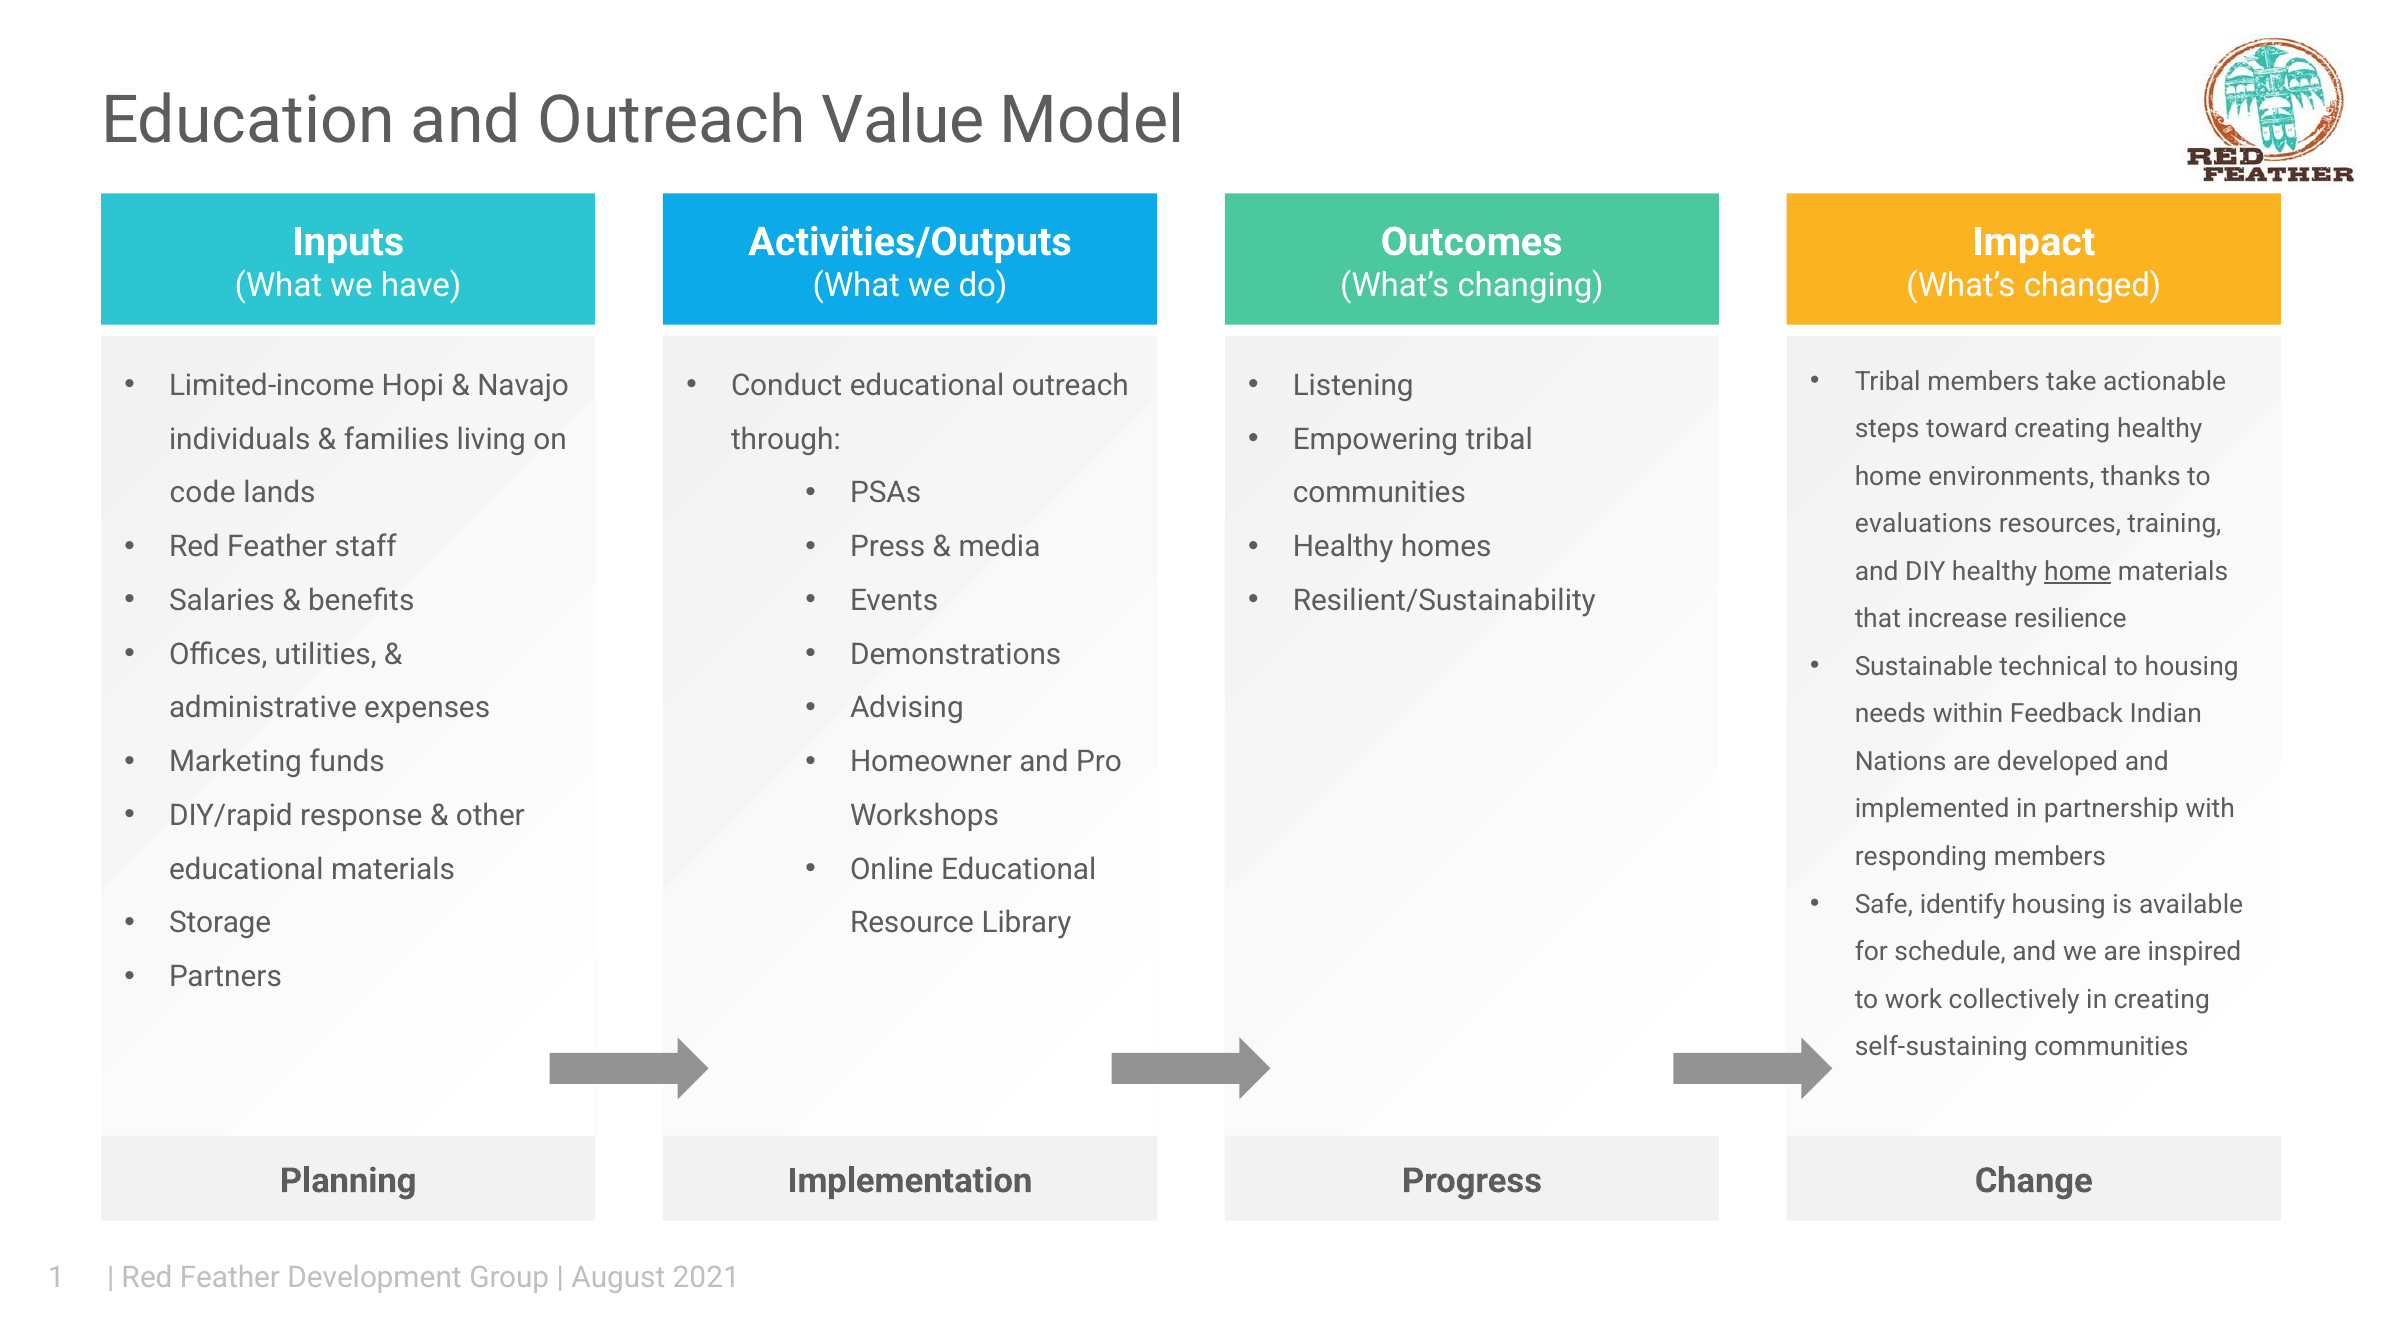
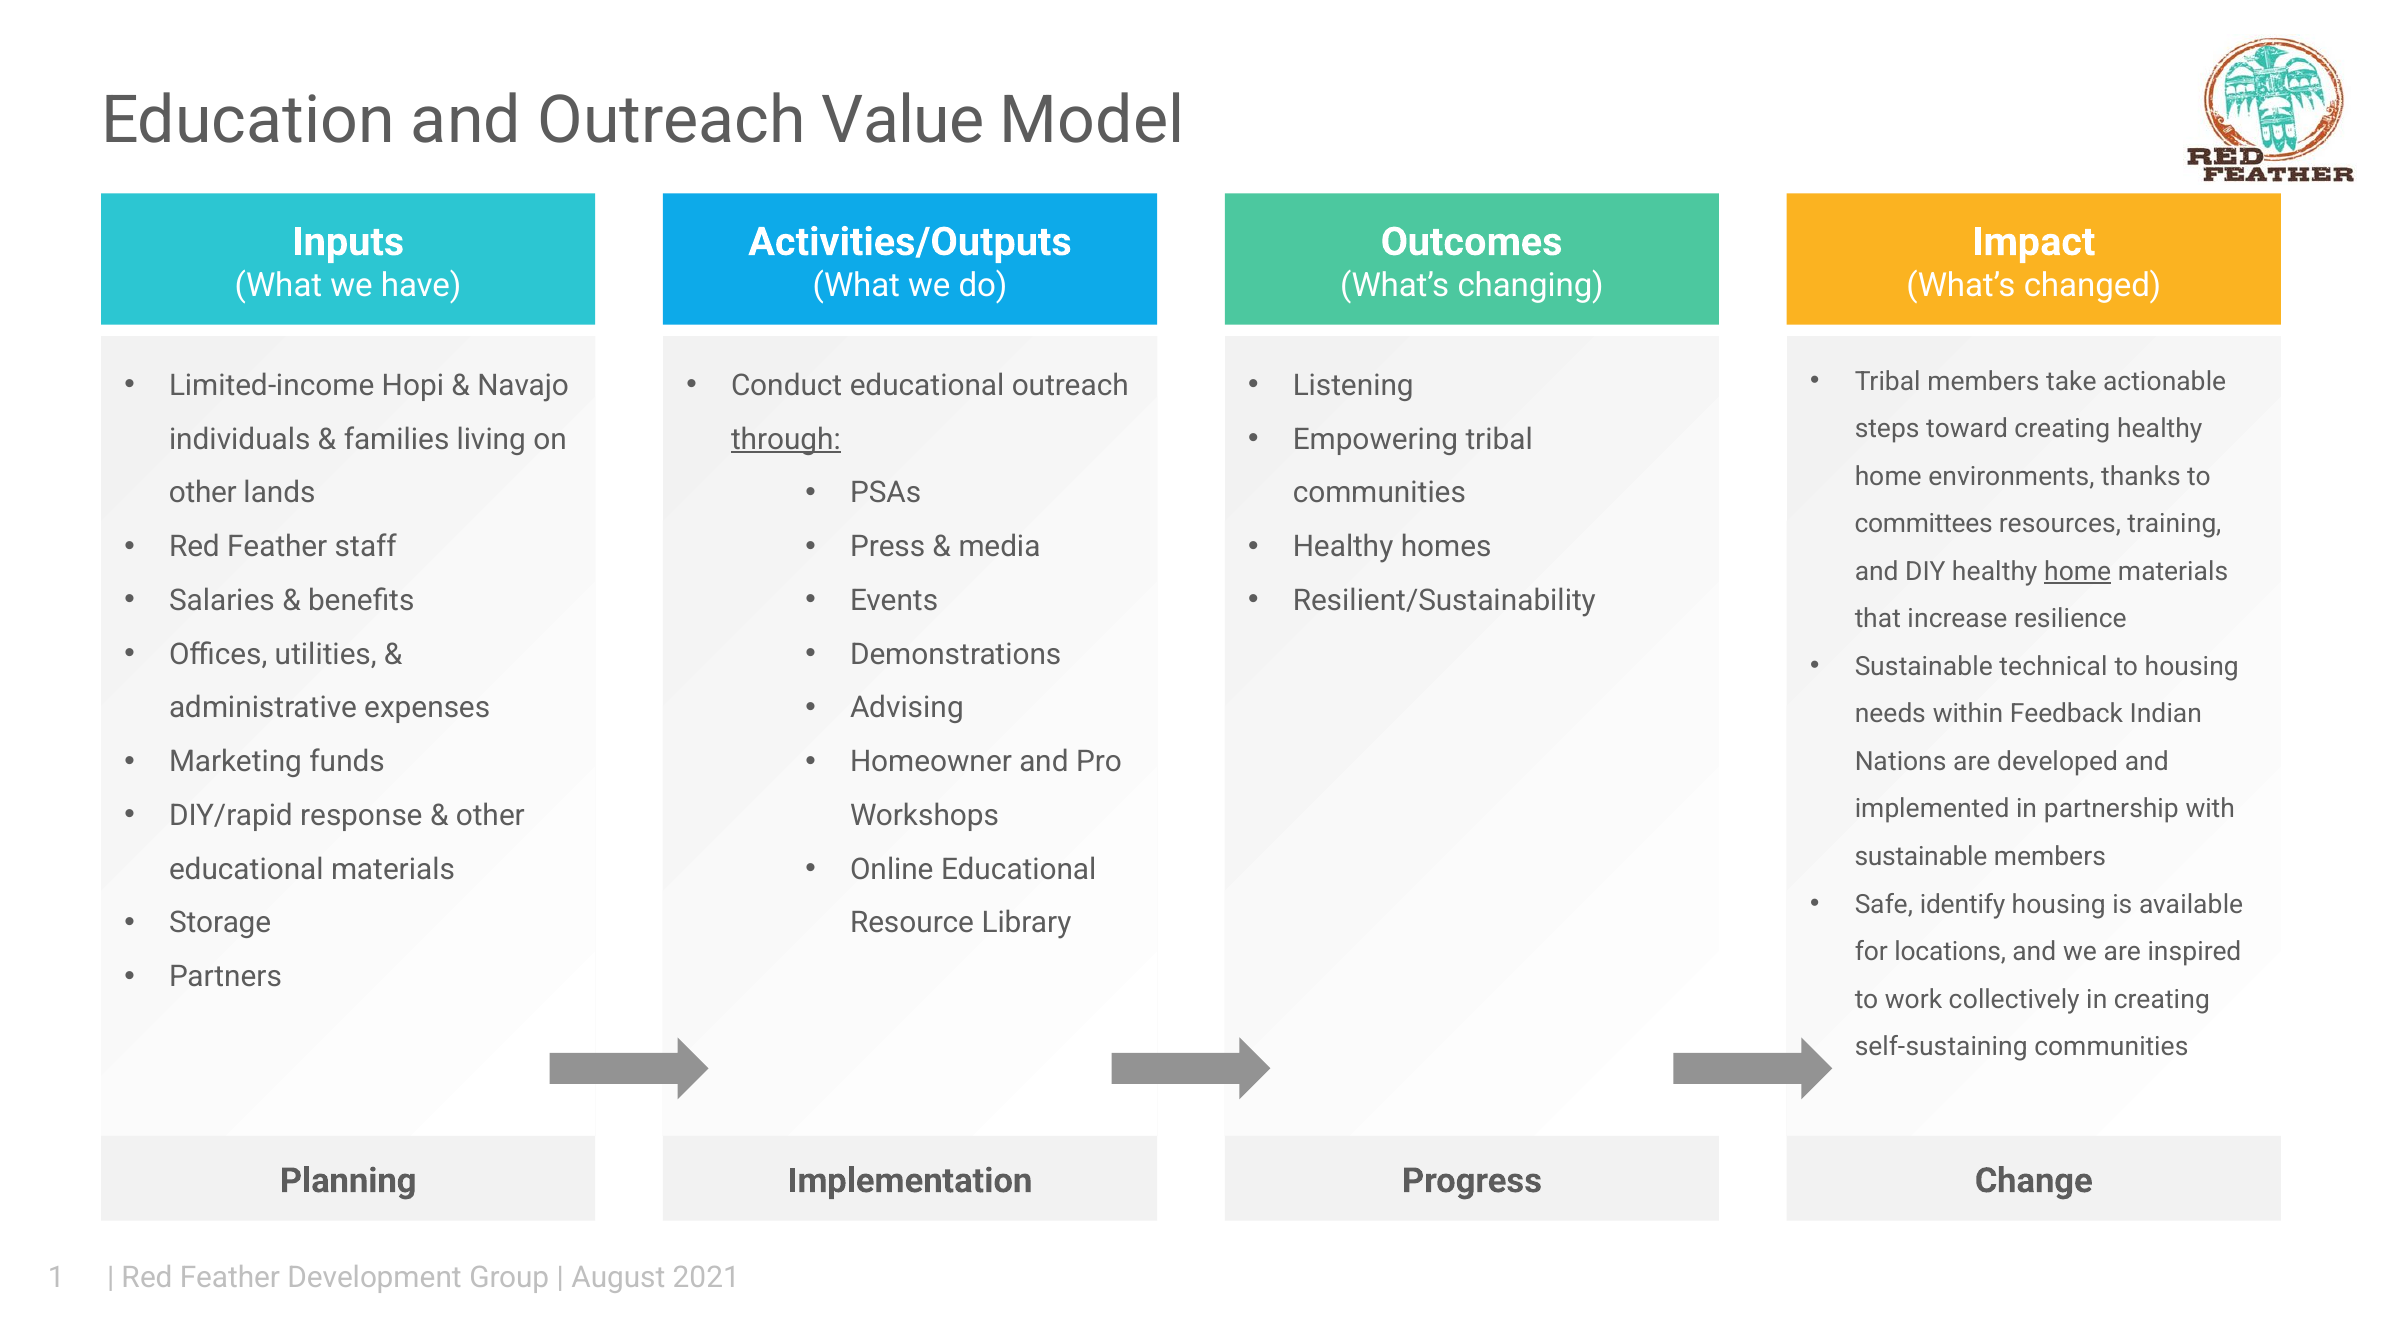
through underline: none -> present (786, 439)
code: code -> other (203, 493)
evaluations: evaluations -> committees (1924, 524)
responding: responding -> sustainable (1921, 857)
schedule: schedule -> locations (1950, 952)
